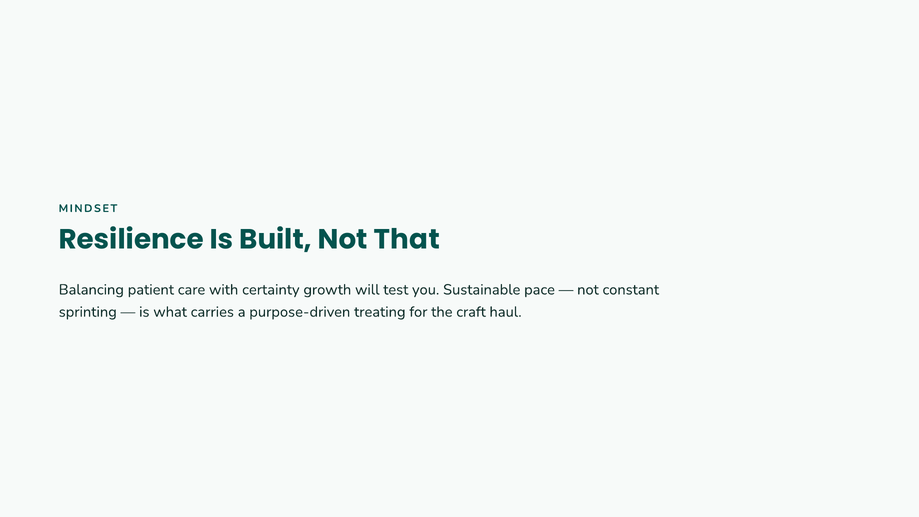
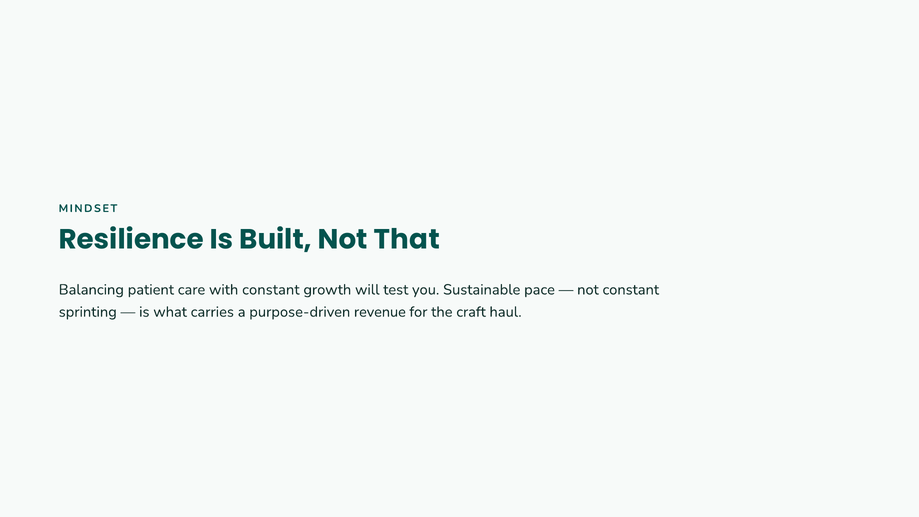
with certainty: certainty -> constant (271, 290)
treating: treating -> revenue (380, 312)
